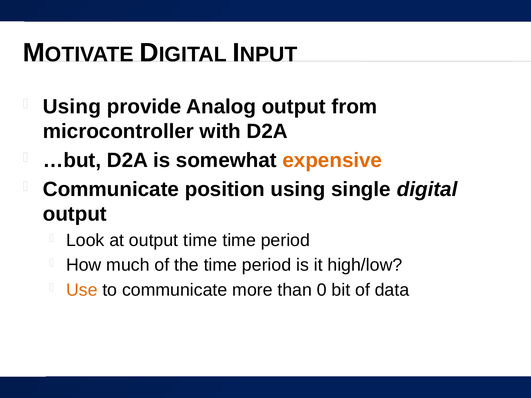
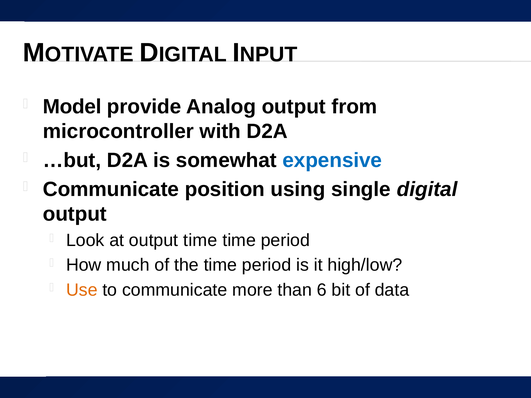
Using: Using -> Model (72, 107)
expensive colour: orange -> blue (332, 160)
0: 0 -> 6 (322, 290)
